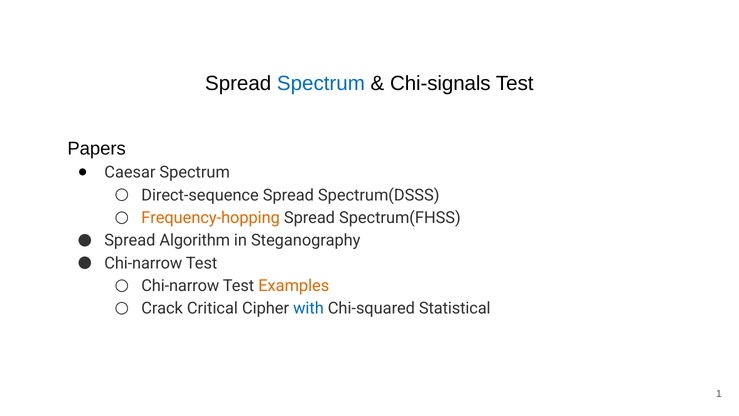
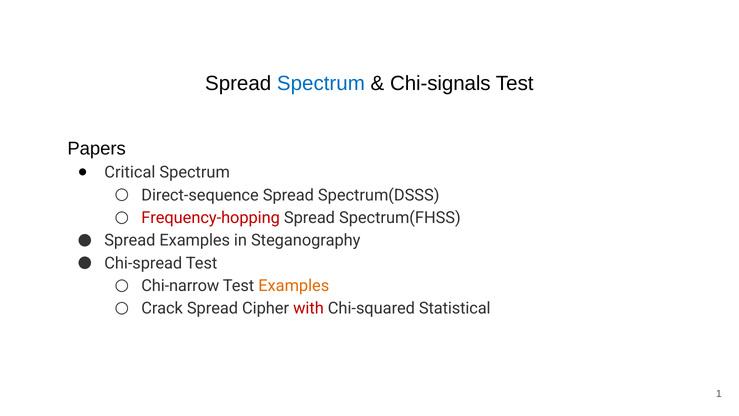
Caesar: Caesar -> Critical (130, 172)
Frequency-hopping colour: orange -> red (211, 218)
Spread Algorithm: Algorithm -> Examples (195, 240)
Chi-narrow: Chi-narrow -> Chi-spread (143, 263)
Crack Critical: Critical -> Spread (212, 308)
with colour: blue -> red (308, 308)
